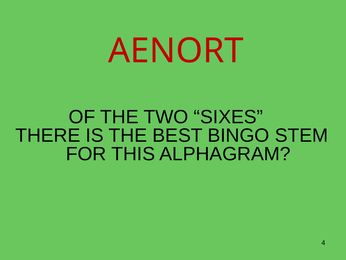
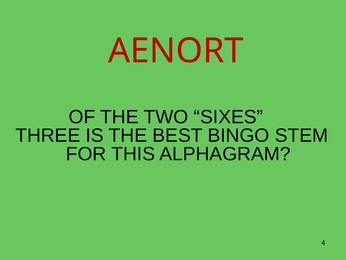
THERE: THERE -> THREE (48, 135)
